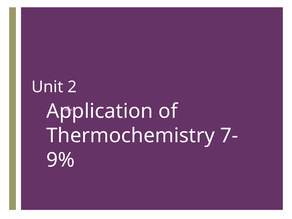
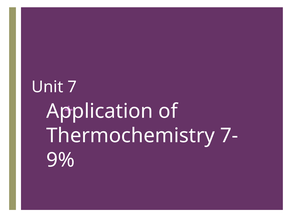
2: 2 -> 7 (72, 87)
